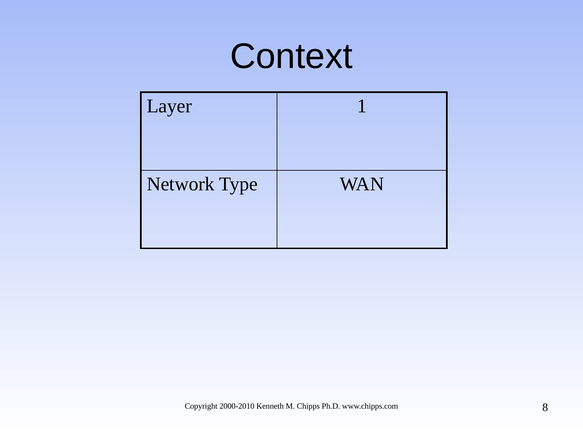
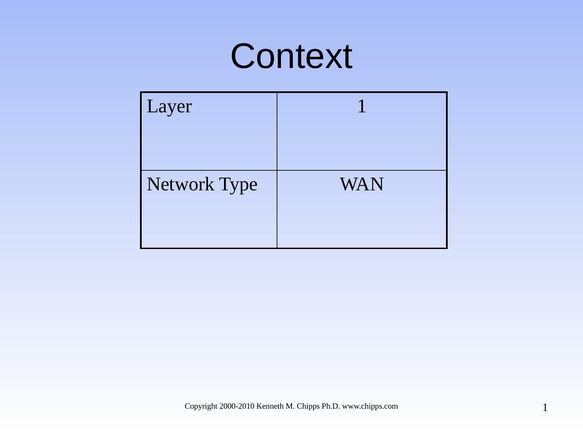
www.chipps.com 8: 8 -> 1 (545, 408)
